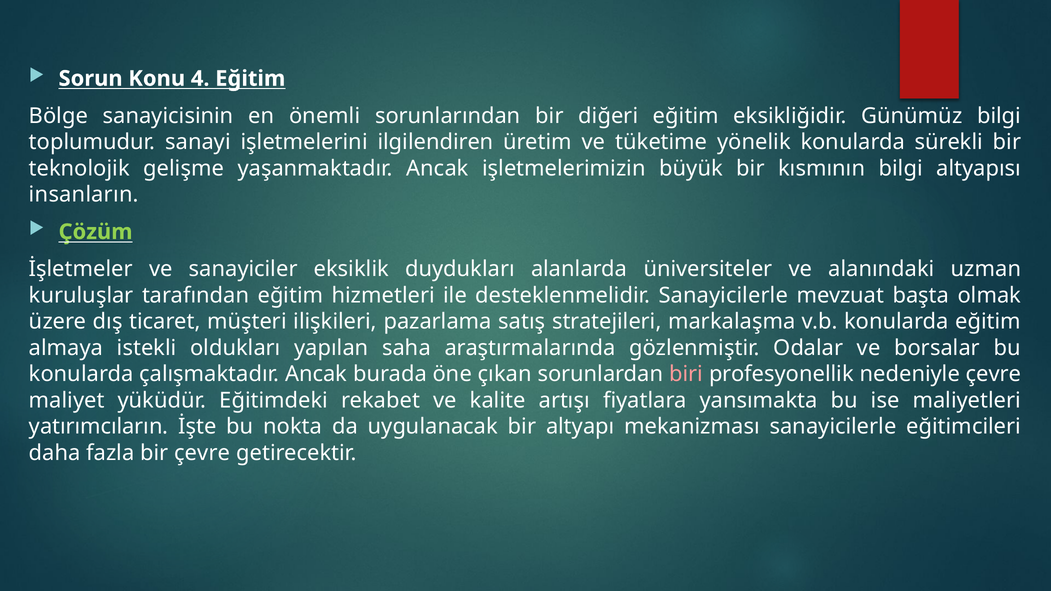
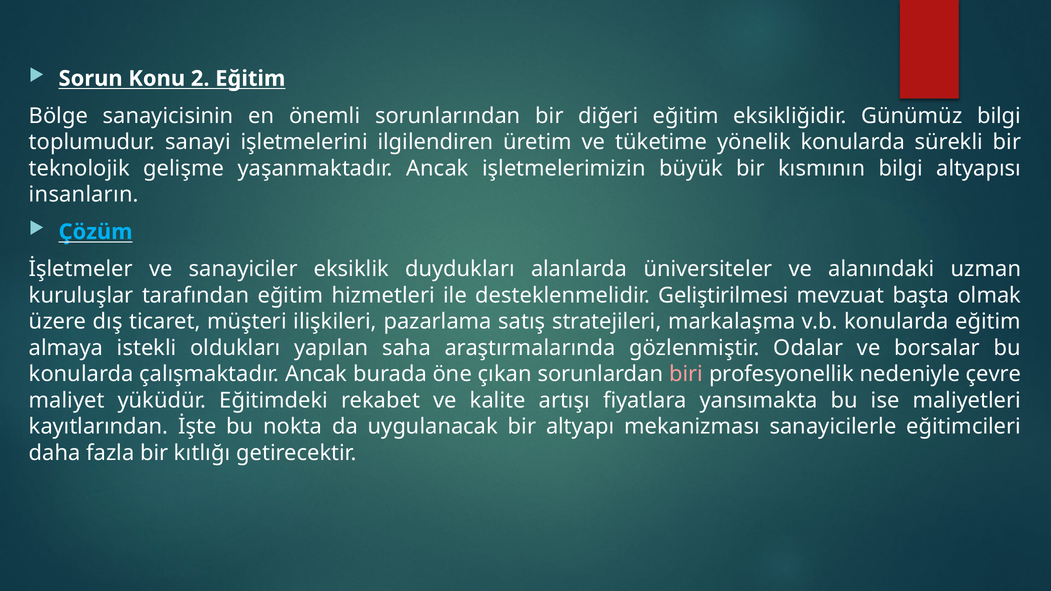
4: 4 -> 2 (200, 79)
Çözüm colour: light green -> light blue (96, 232)
desteklenmelidir Sanayicilerle: Sanayicilerle -> Geliştirilmesi (723, 295)
yatırımcıların: yatırımcıların -> kayıtlarından (99, 427)
bir çevre: çevre -> kıtlığı (202, 453)
